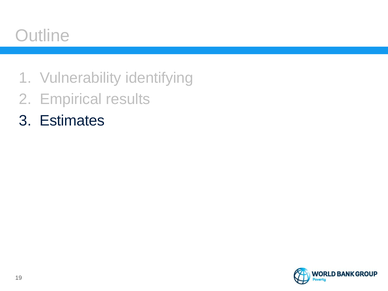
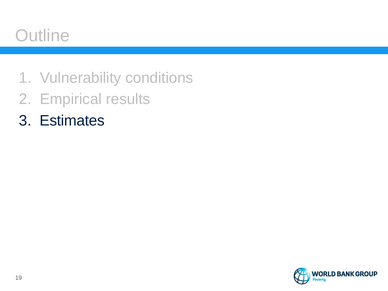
identifying: identifying -> conditions (159, 78)
